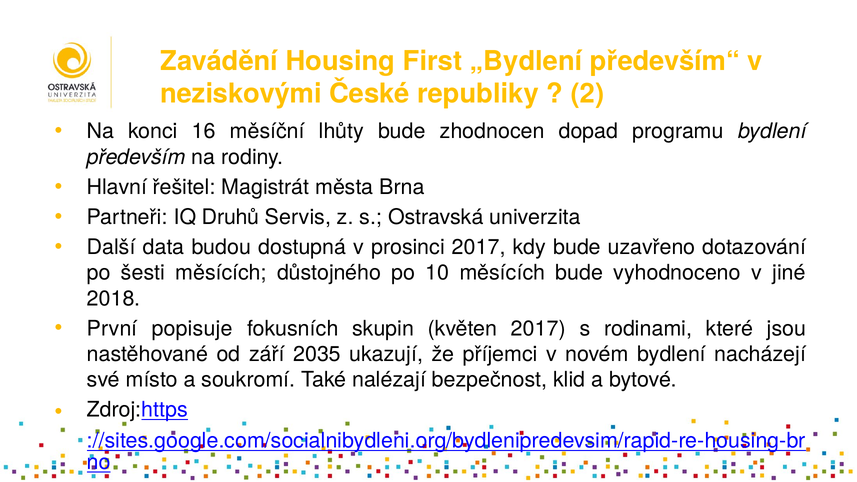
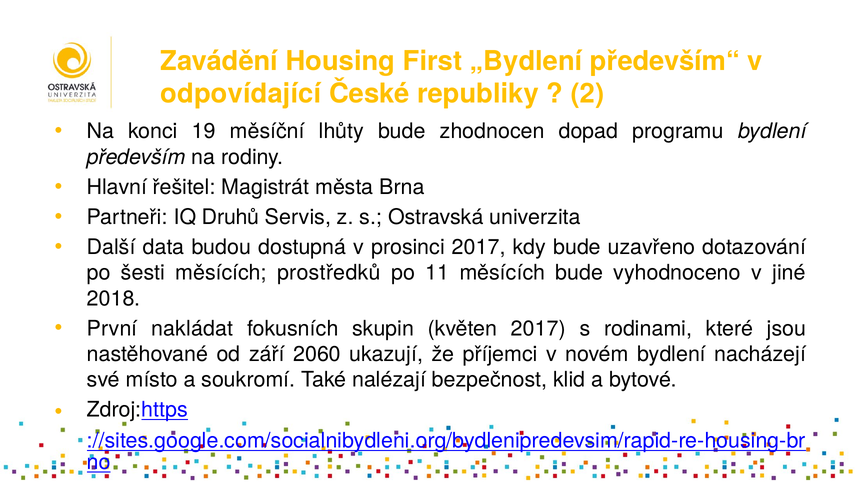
neziskovými: neziskovými -> odpovídající (241, 94)
16: 16 -> 19 (204, 131)
důstojného: důstojného -> prostředků (329, 273)
10: 10 -> 11 (437, 273)
popisuje: popisuje -> nakládat (192, 329)
2035: 2035 -> 2060 (317, 354)
